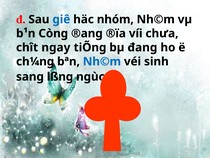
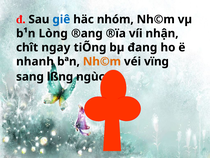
Còng: Còng -> Lòng (53, 33)
chưa: chưa -> nhận (162, 33)
ch¼ng: ch¼ng -> nhanh (35, 61)
Nh©m colour: blue -> orange (102, 61)
sinh: sinh -> vïng (156, 61)
